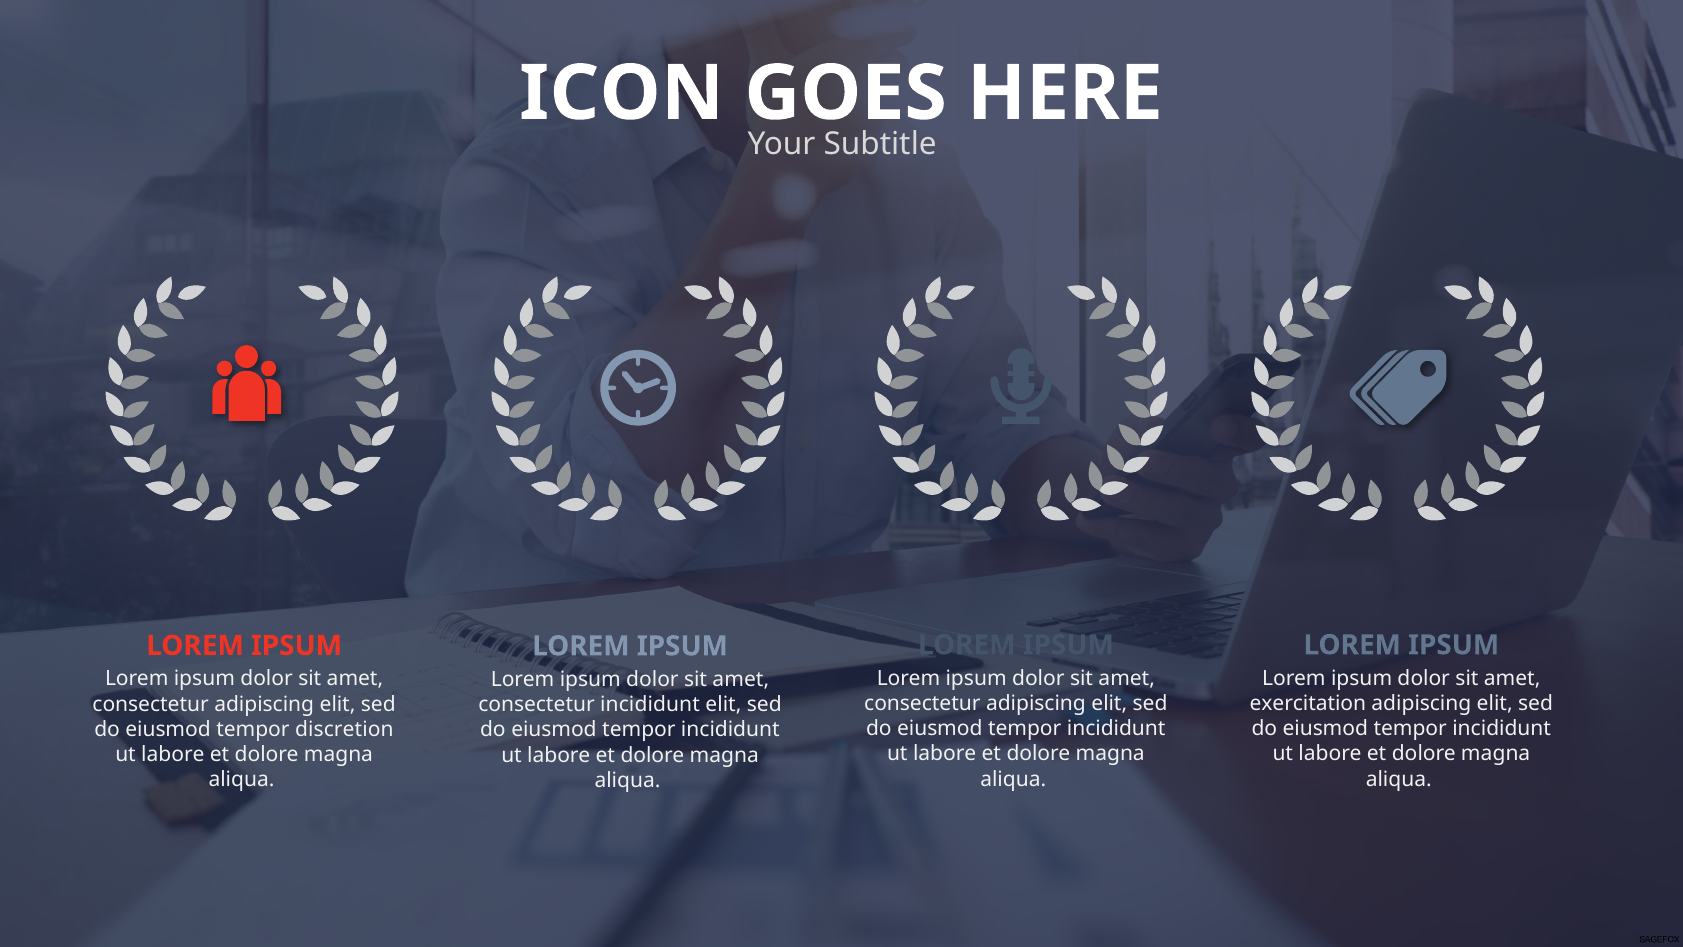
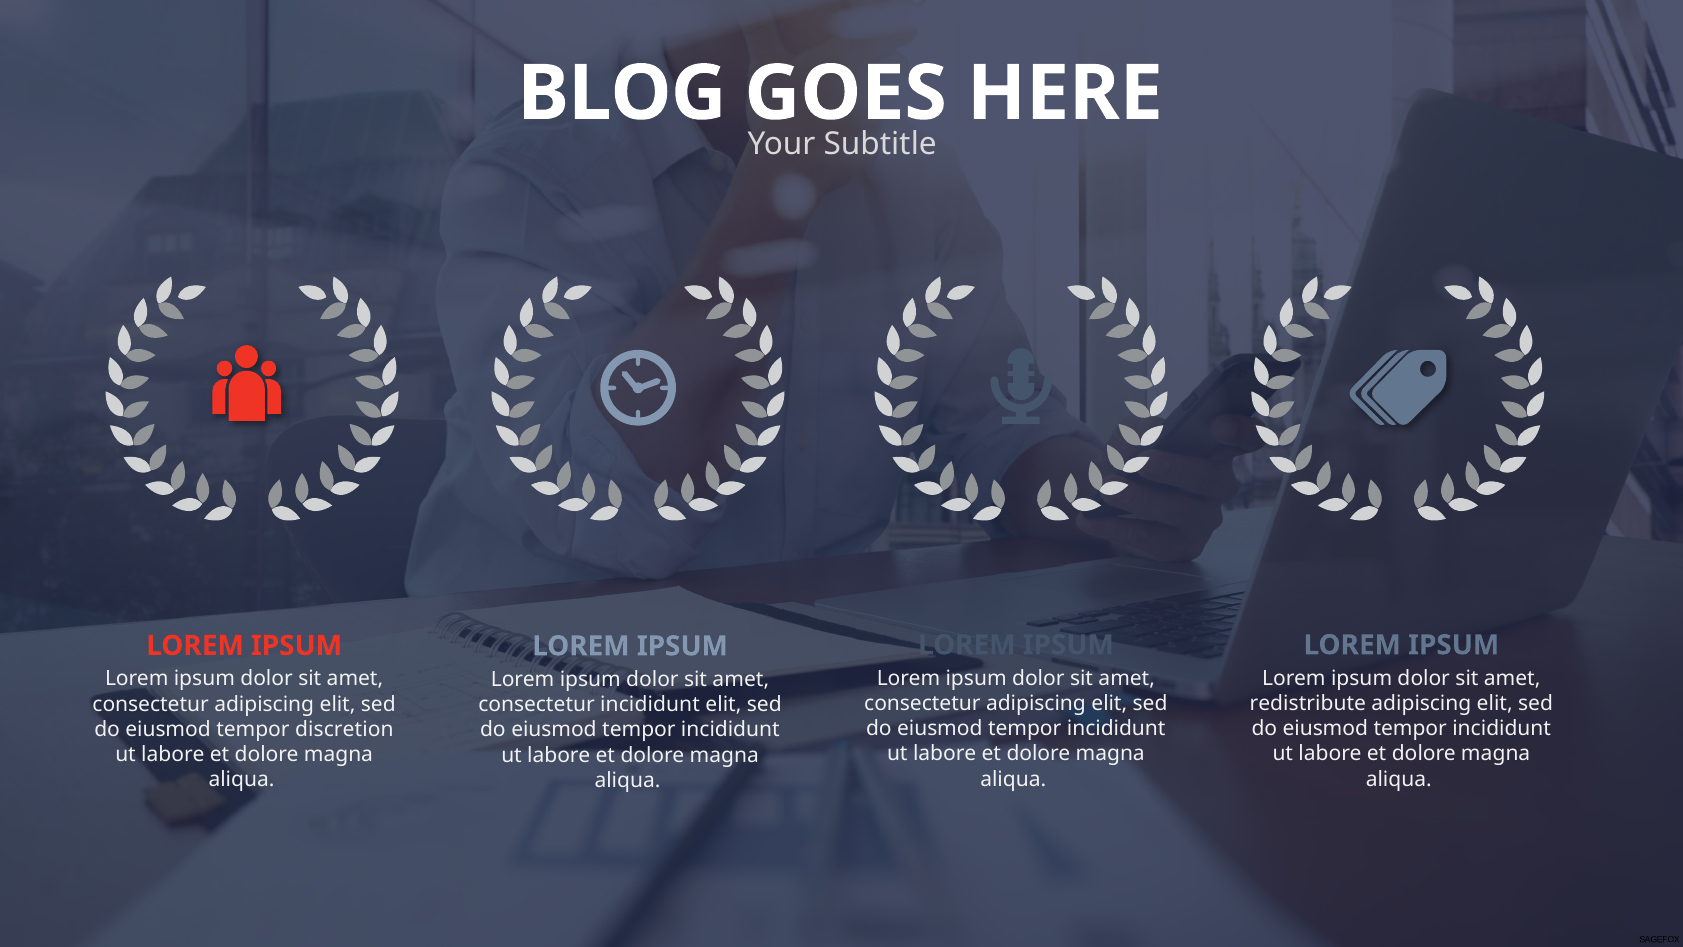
ICON: ICON -> BLOG (622, 93)
exercitation: exercitation -> redistribute (1308, 703)
